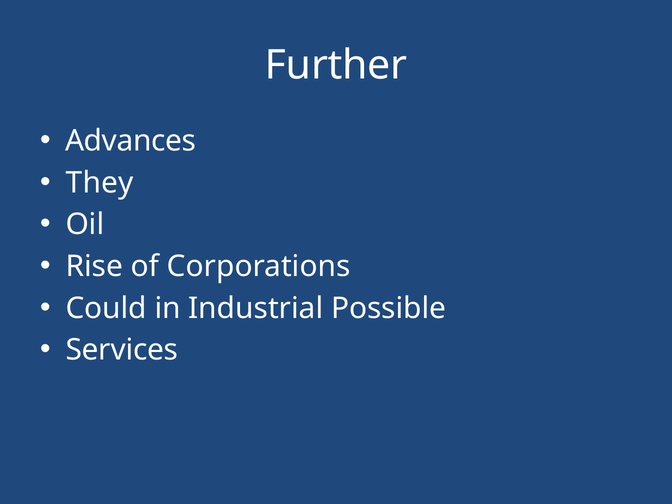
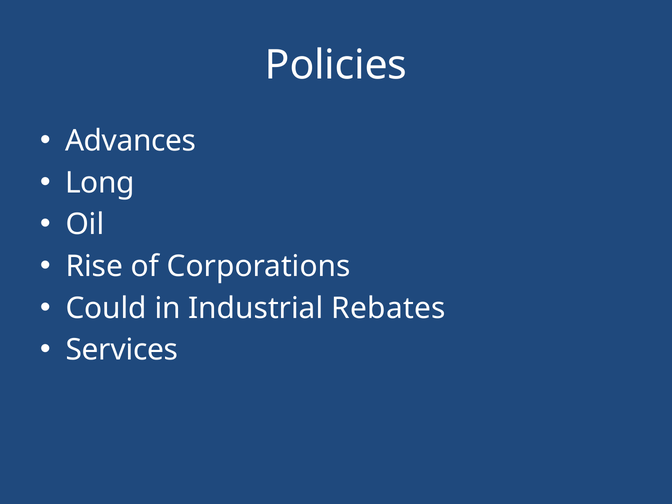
Further: Further -> Policies (336, 65)
They: They -> Long (100, 183)
Possible: Possible -> Rebates (389, 308)
